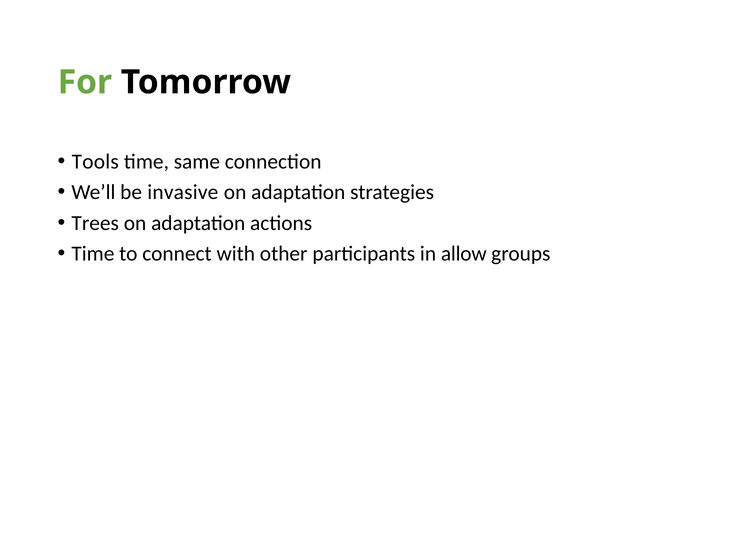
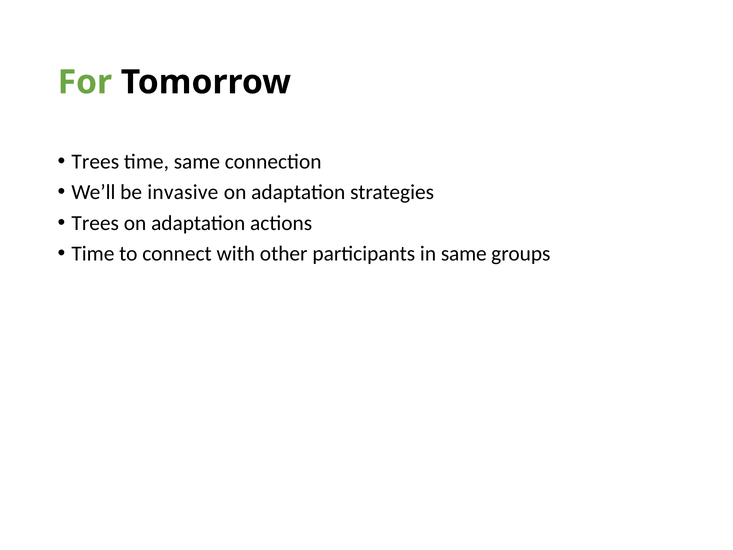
Tools: Tools -> Trees (95, 161)
in allow: allow -> same (464, 254)
